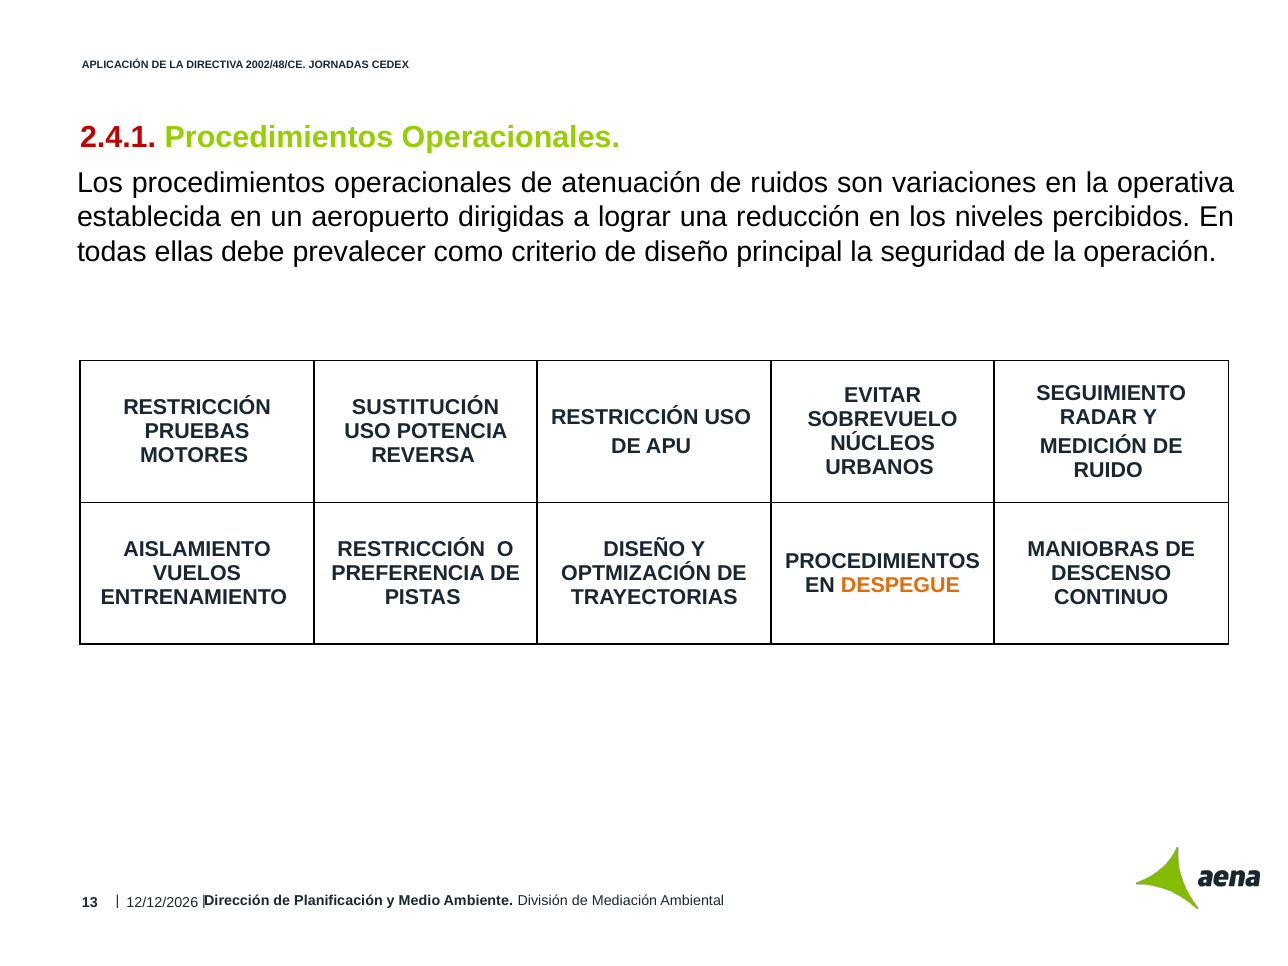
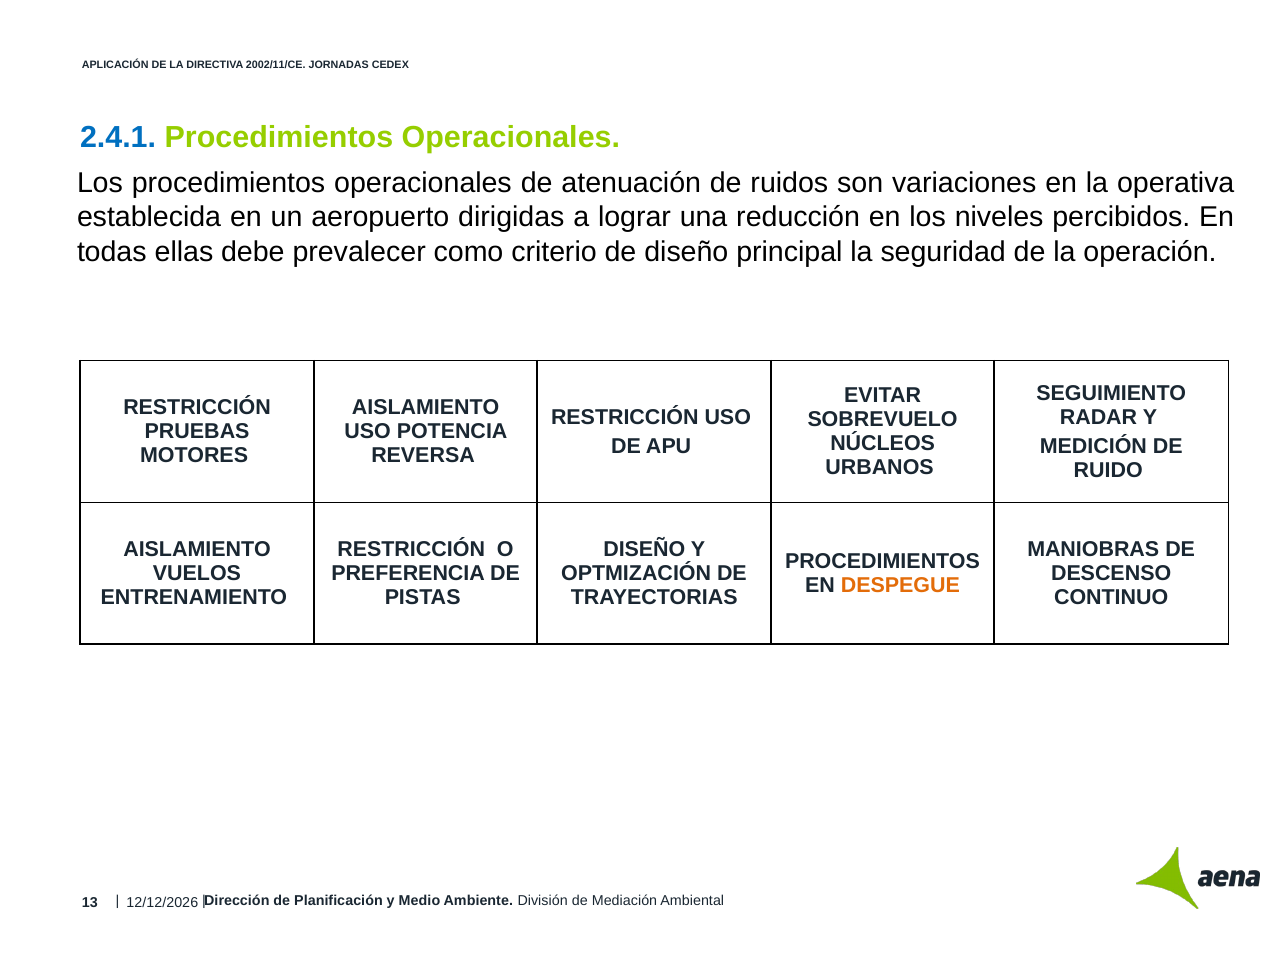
2002/48/CE: 2002/48/CE -> 2002/11/CE (276, 65)
2.4.1 colour: red -> blue (118, 138)
SUSTITUCIÓN: SUSTITUCIÓN -> AISLAMIENTO (426, 408)
